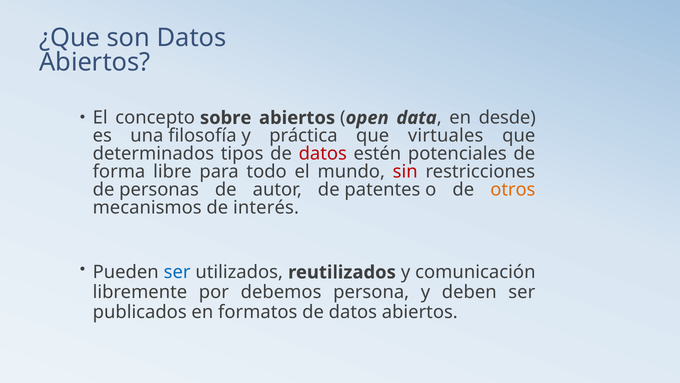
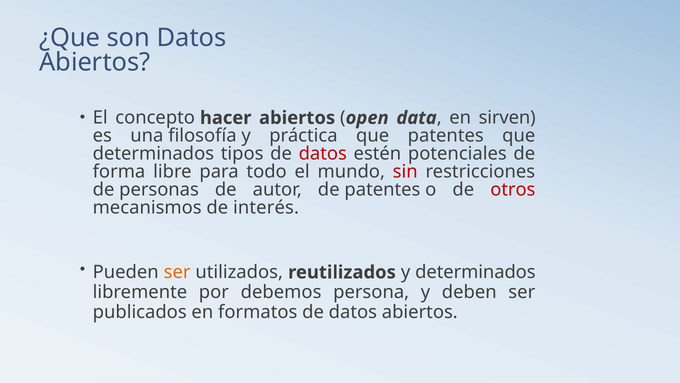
sobre: sobre -> hacer (226, 118)
desde: desde -> sirven (507, 118)
que virtuales: virtuales -> patentes (446, 136)
otros colour: orange -> red (513, 189)
ser colour: blue -> orange (177, 272)
y comunicación: comunicación -> determinados (475, 272)
